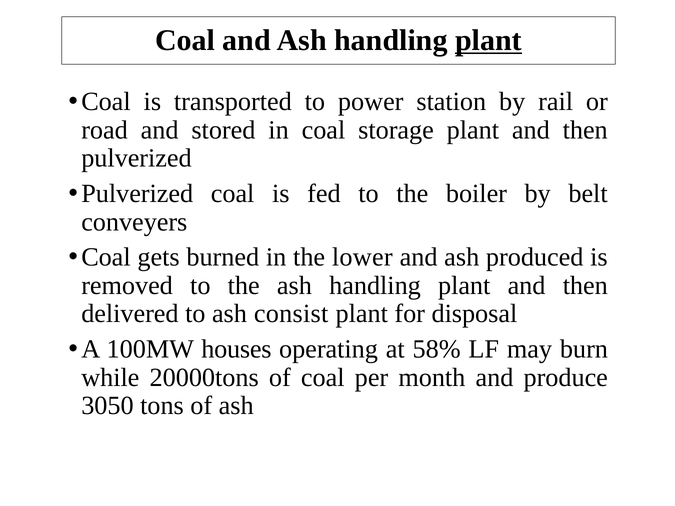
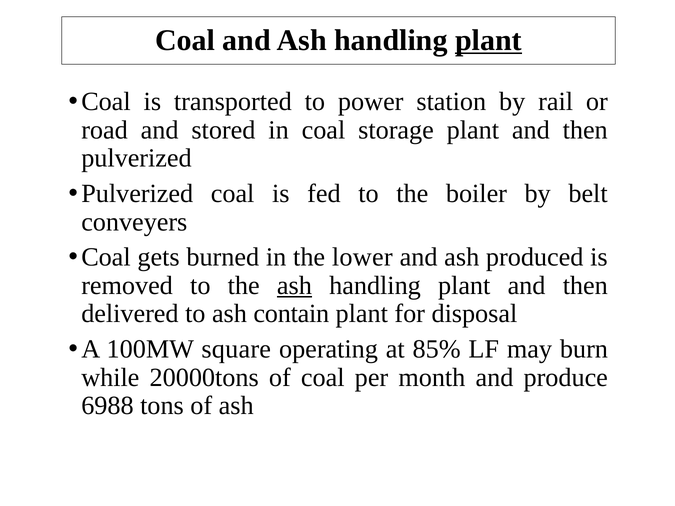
ash underline: none -> present (294, 286)
consist: consist -> contain (291, 314)
houses: houses -> square (236, 349)
58%: 58% -> 85% (437, 349)
3050: 3050 -> 6988 (107, 406)
